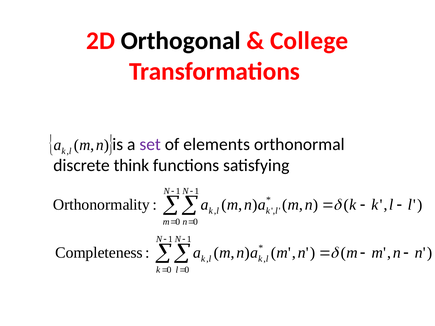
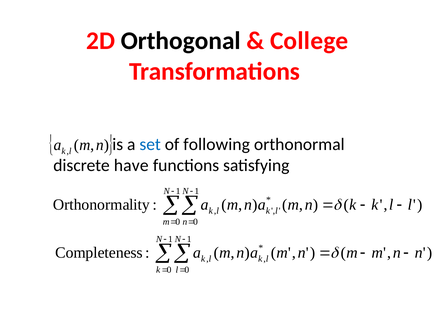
set colour: purple -> blue (150, 144)
elements: elements -> following (217, 144)
think: think -> have (131, 165)
